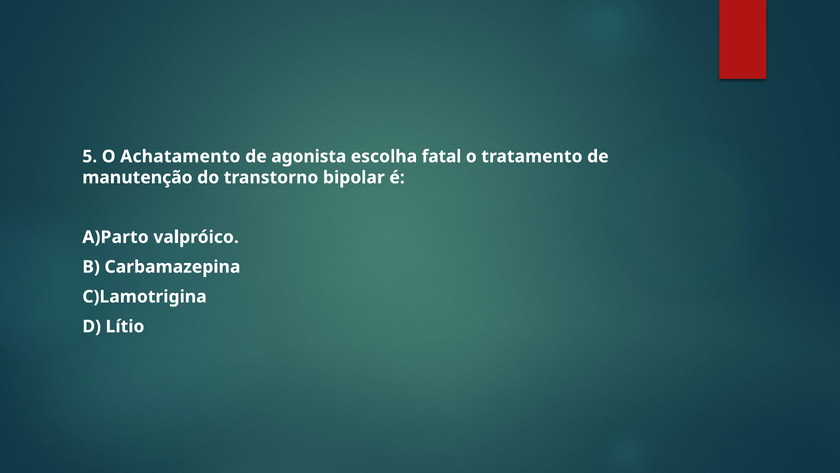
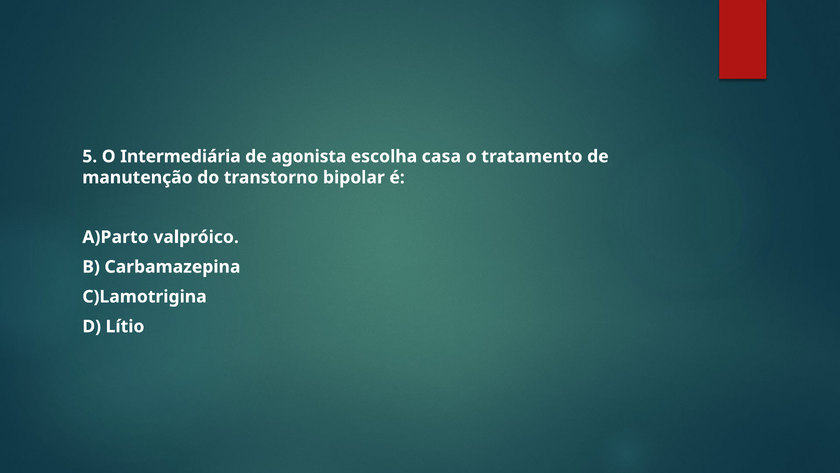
Achatamento: Achatamento -> Intermediária (180, 156)
fatal: fatal -> casa (441, 156)
